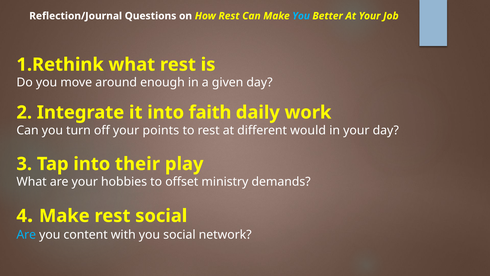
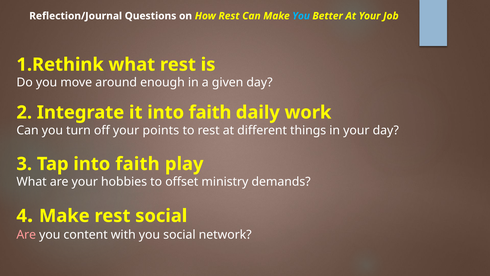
would: would -> things (308, 130)
Tap into their: their -> faith (137, 164)
Are colour: light blue -> pink (26, 234)
